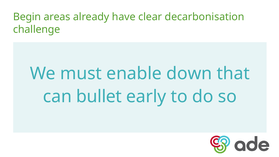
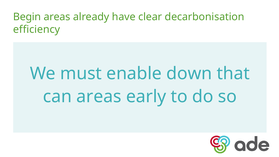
challenge: challenge -> efficiency (37, 29)
can bullet: bullet -> areas (99, 96)
